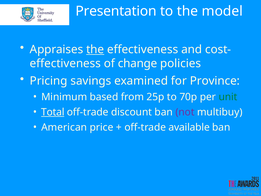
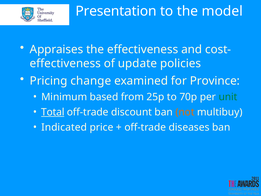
the underline: present -> none (95, 49)
change: change -> update (137, 63)
savings: savings -> change (91, 81)
not colour: purple -> orange (185, 112)
American: American -> Indicated (64, 127)
available: available -> diseases (189, 127)
